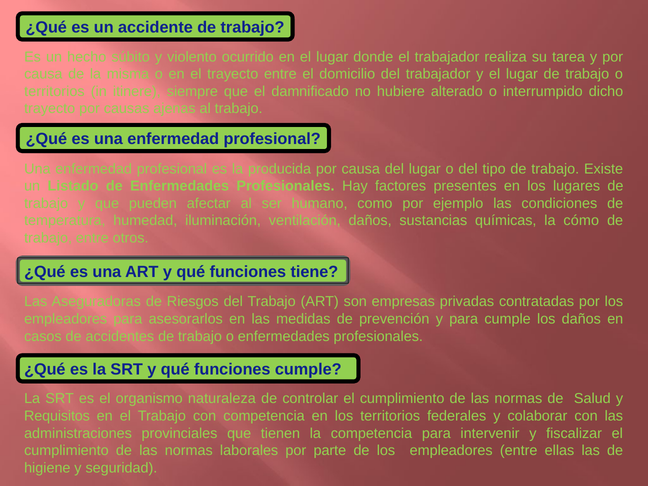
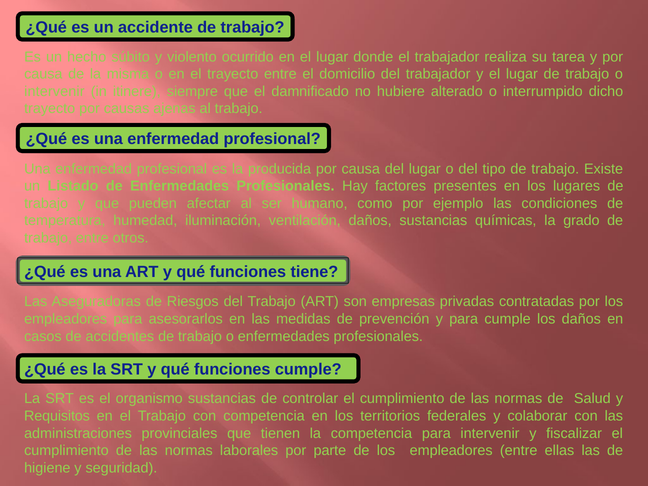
territorios: territorios -> intervenir (54, 91)
cómo: cómo -> grado (581, 221)
organismo naturaleza: naturaleza -> sustancias (222, 399)
